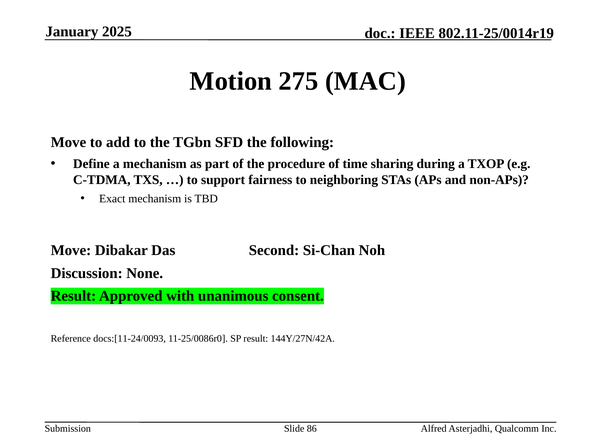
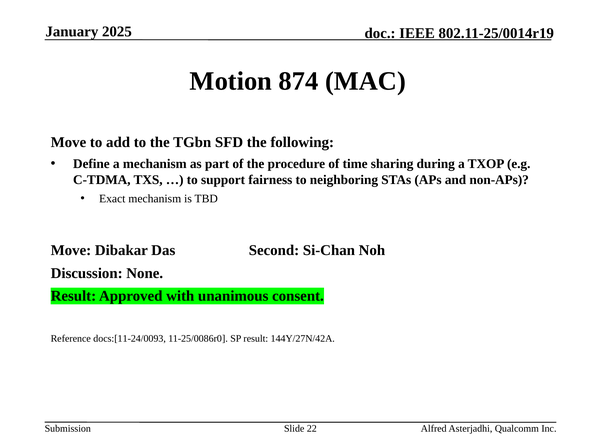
275: 275 -> 874 (299, 81)
86: 86 -> 22 (312, 429)
